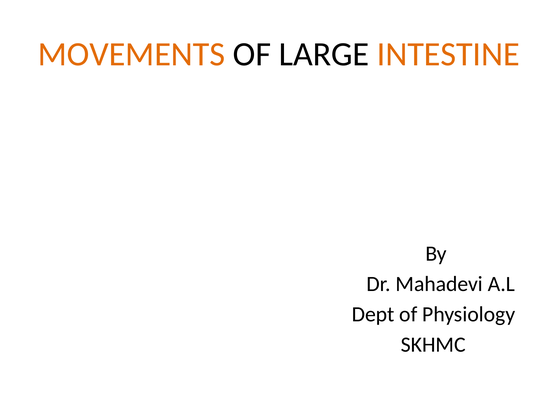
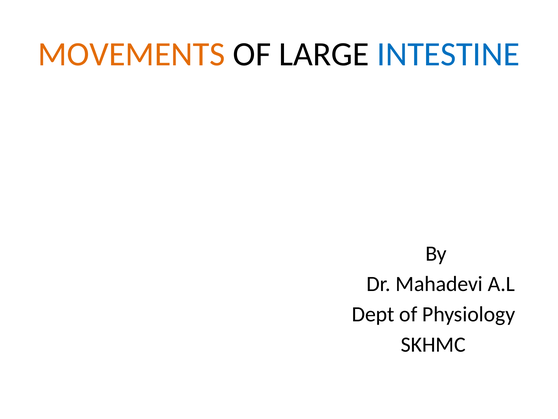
INTESTINE colour: orange -> blue (448, 54)
